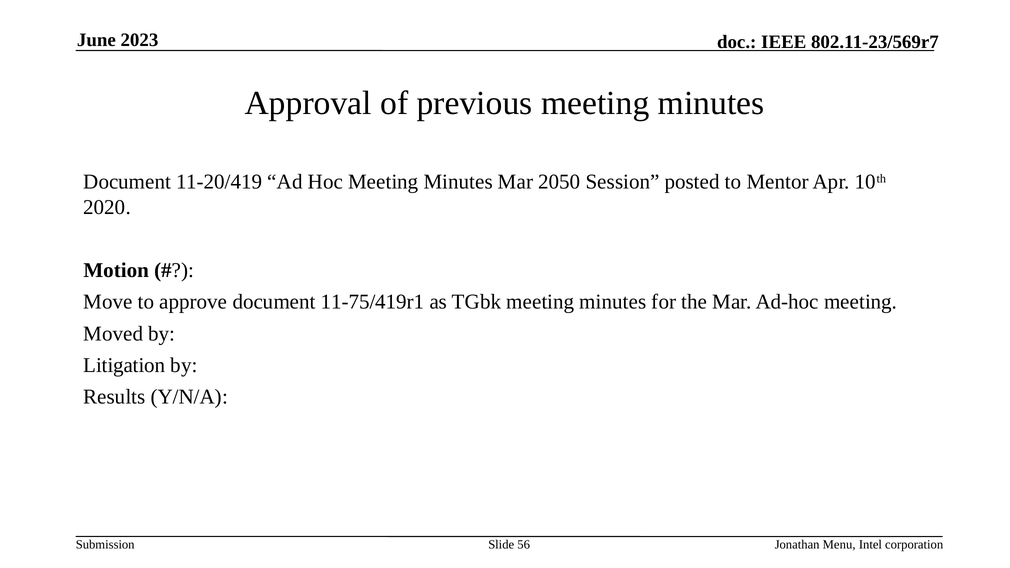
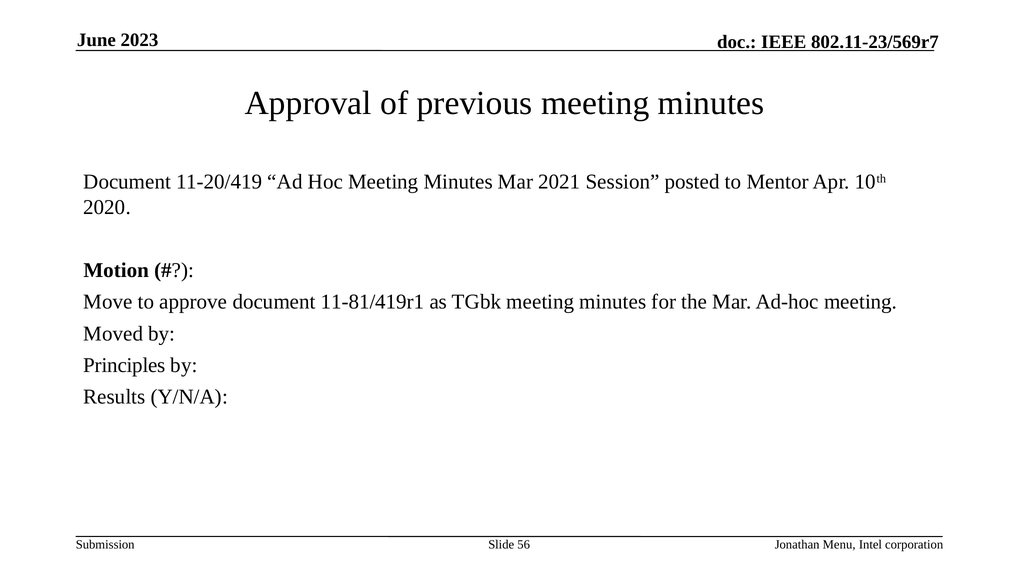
2050: 2050 -> 2021 (559, 182)
11-75/419r1: 11-75/419r1 -> 11-81/419r1 (373, 302)
Litigation: Litigation -> Principles (124, 365)
